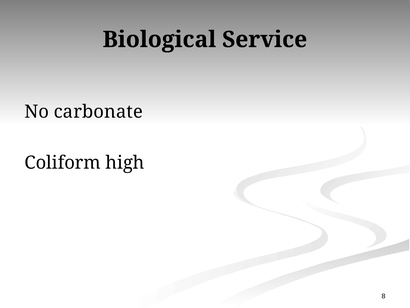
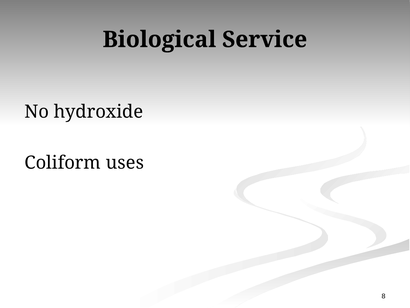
carbonate: carbonate -> hydroxide (98, 112)
high: high -> uses (125, 163)
